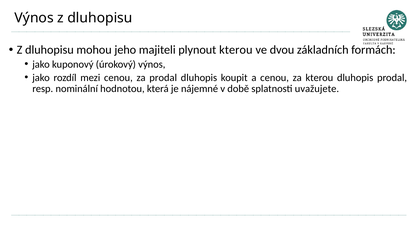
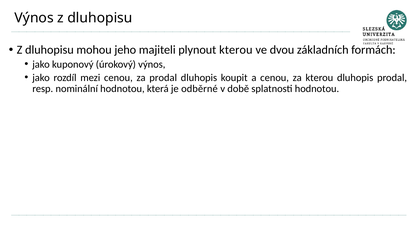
nájemné: nájemné -> odběrné (199, 89)
splatnosti uvažujete: uvažujete -> hodnotou (317, 89)
